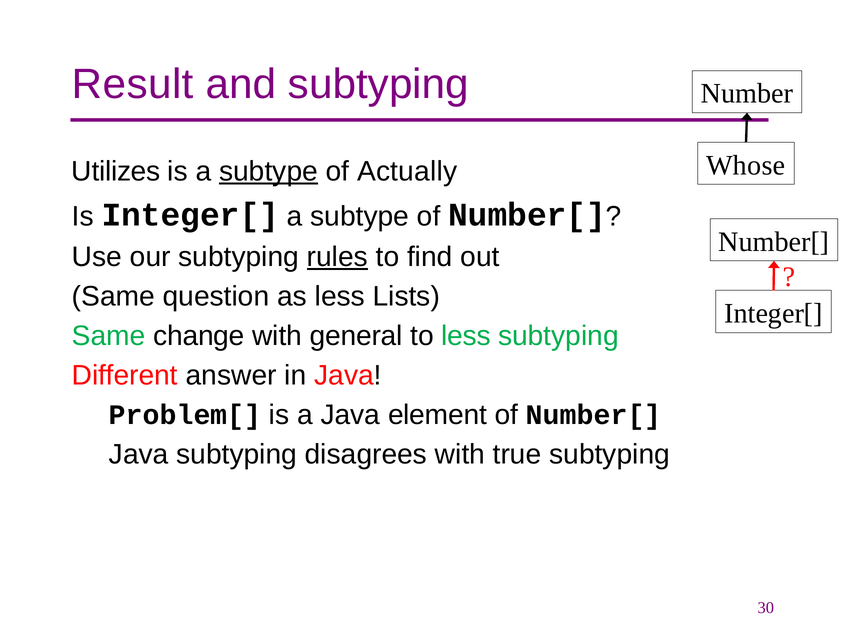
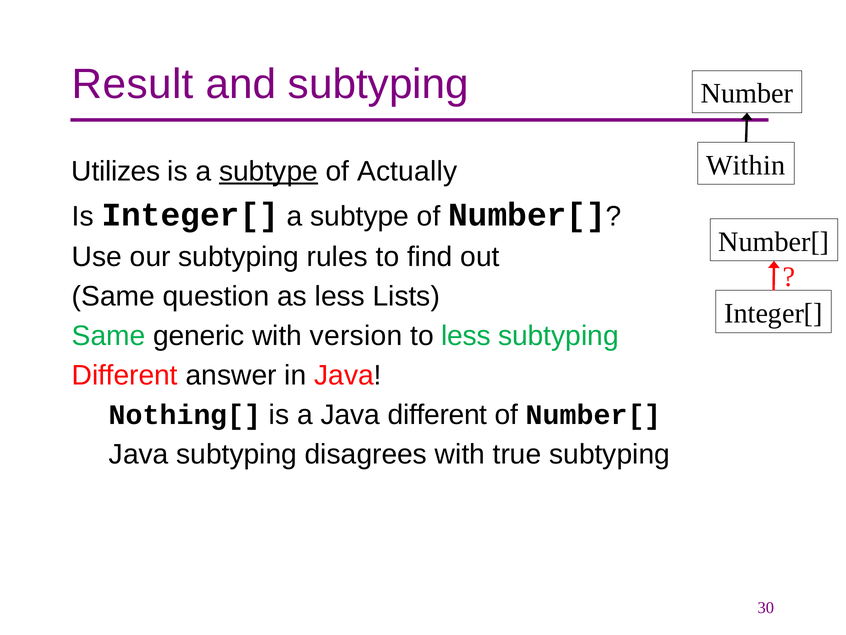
Whose: Whose -> Within (746, 165)
rules underline: present -> none (337, 257)
change: change -> generic (199, 336)
general: general -> version (356, 336)
Problem[: Problem[ -> Nothing[ (185, 415)
Java element: element -> different (437, 415)
